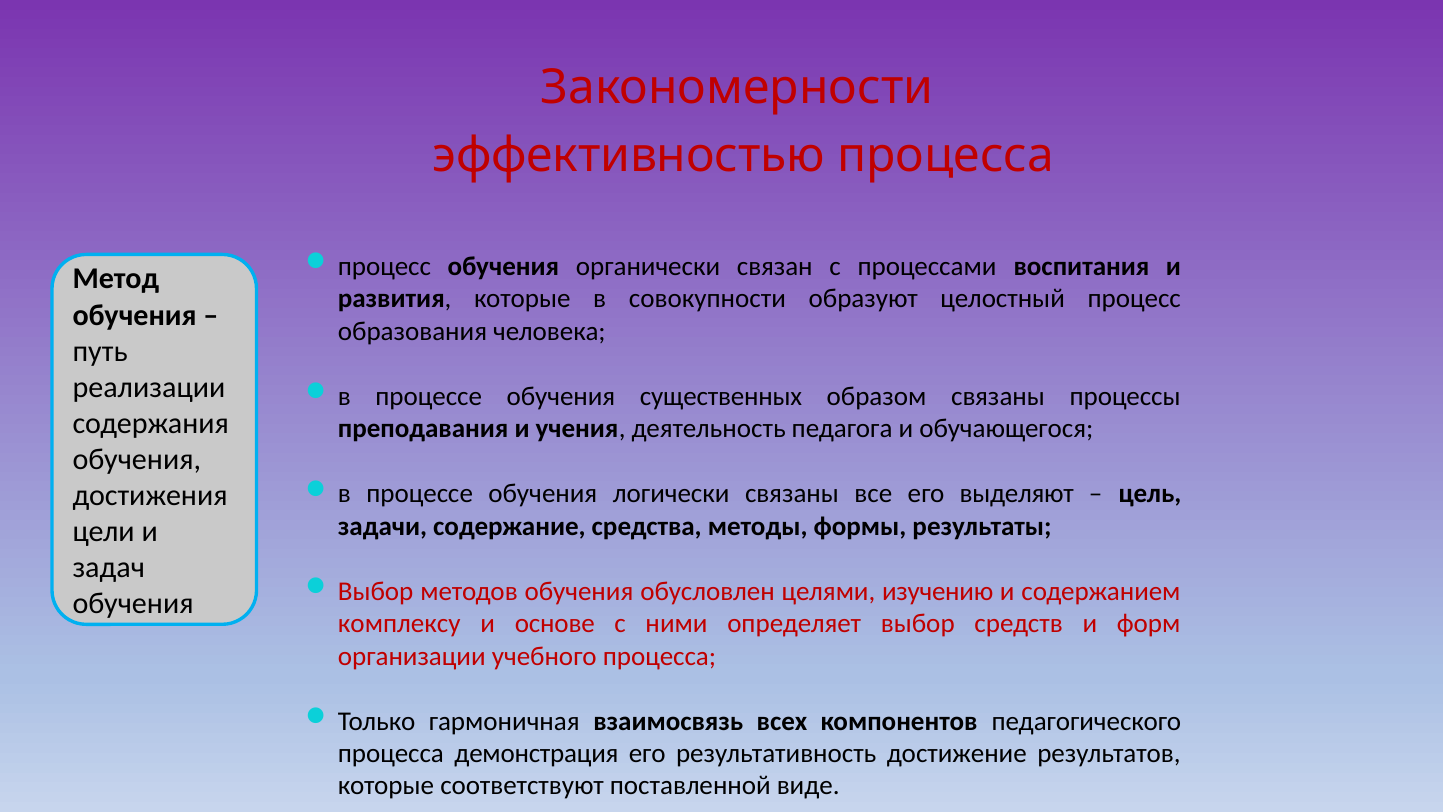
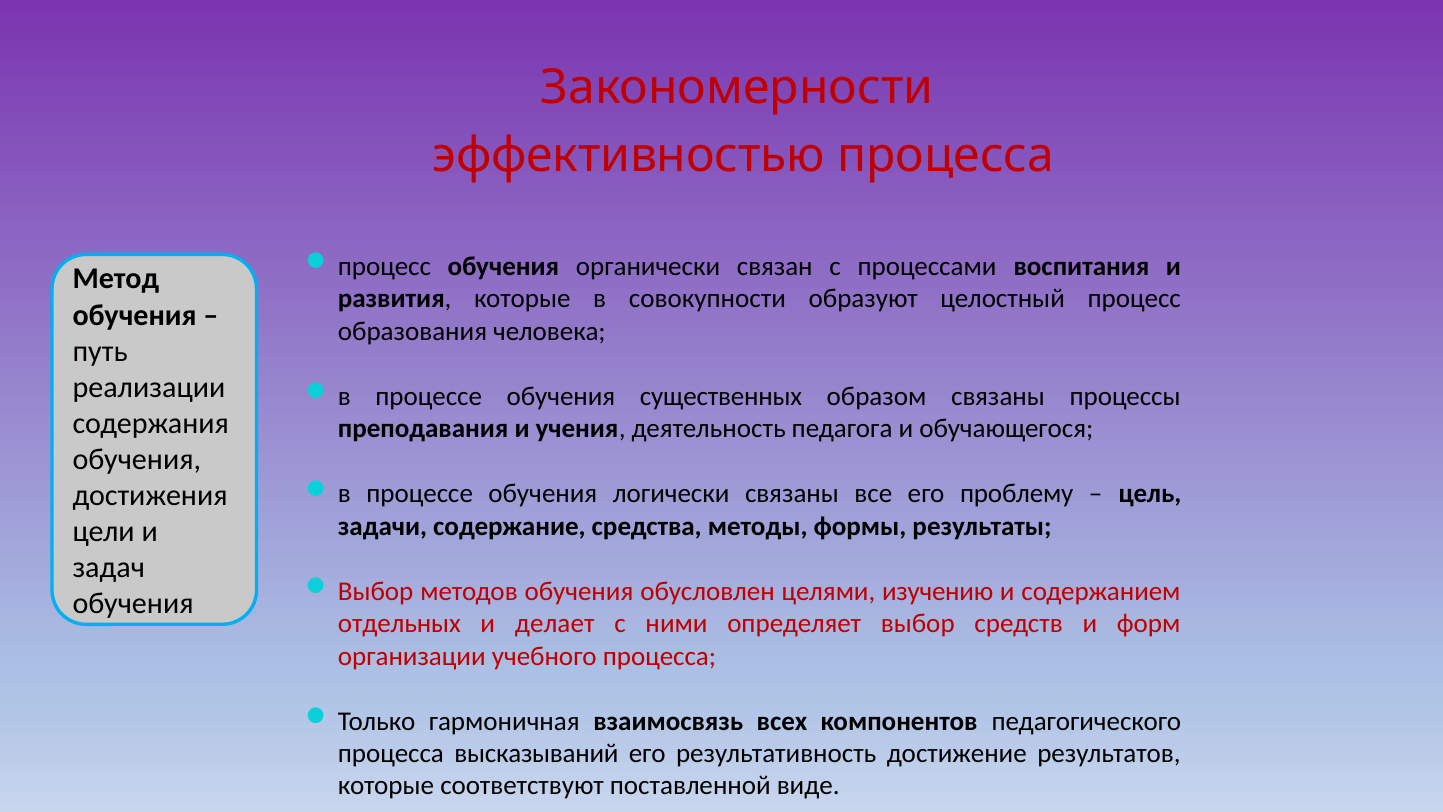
выделяют: выделяют -> проблему (1017, 494)
комплексу: комплексу -> отдельных (399, 623)
основе: основе -> делает (555, 623)
демонстрация: демонстрация -> высказываний (536, 753)
